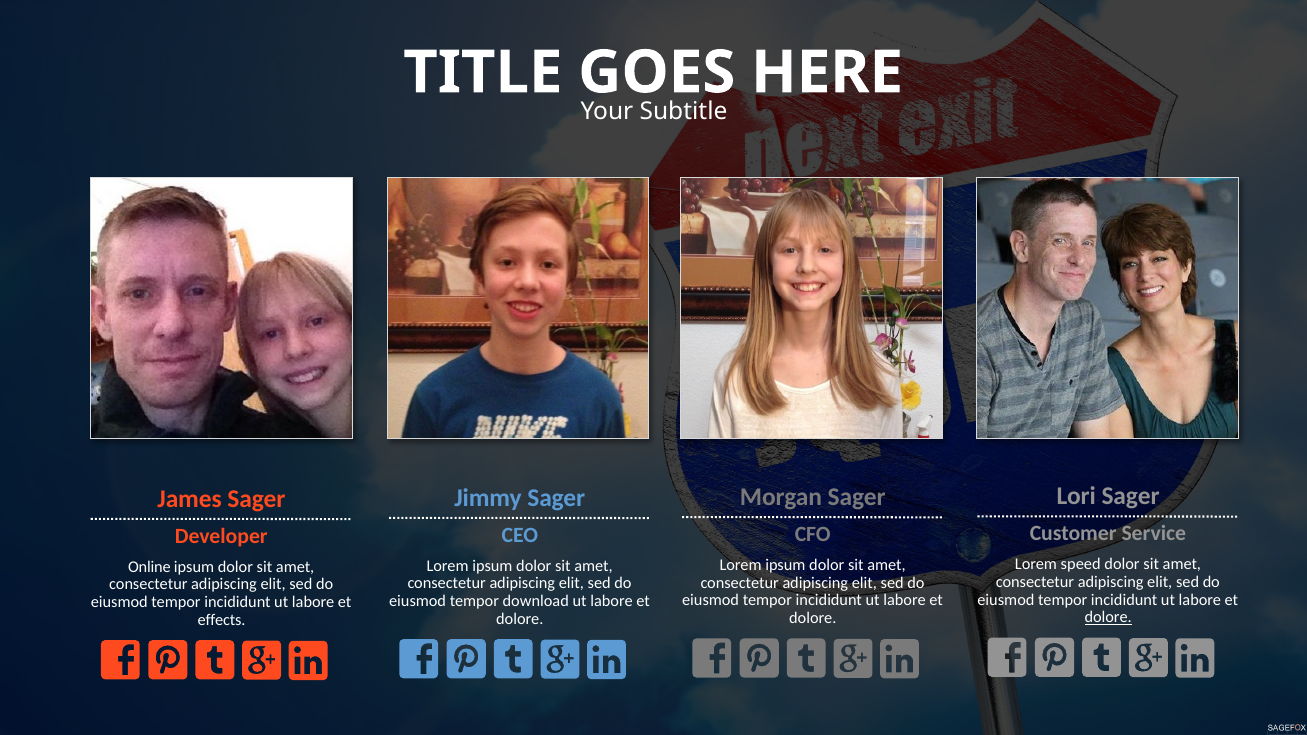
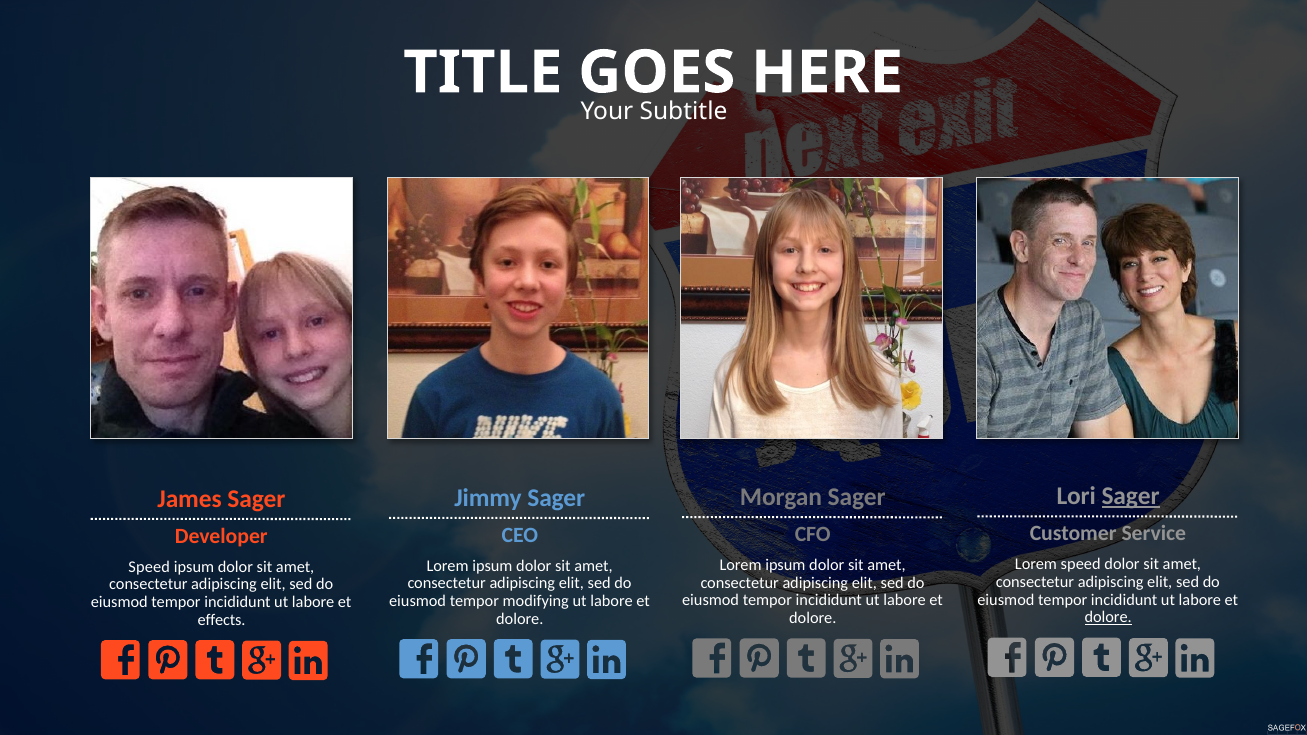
Sager underline: none -> present (1131, 496)
Online: Online -> Speed (149, 567)
download: download -> modifying (536, 601)
